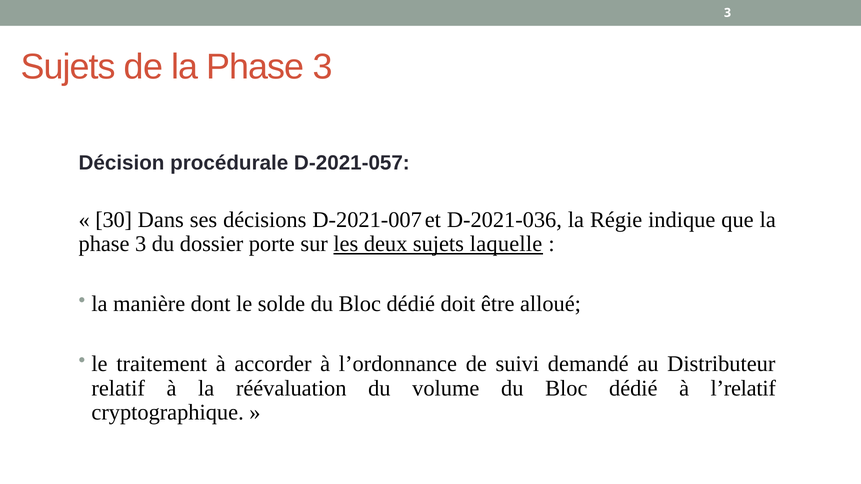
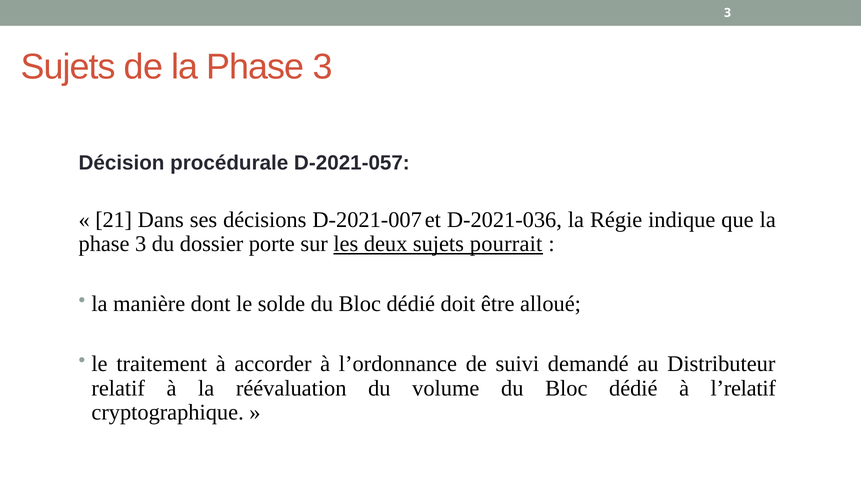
30: 30 -> 21 (114, 220)
laquelle: laquelle -> pourrait (506, 244)
